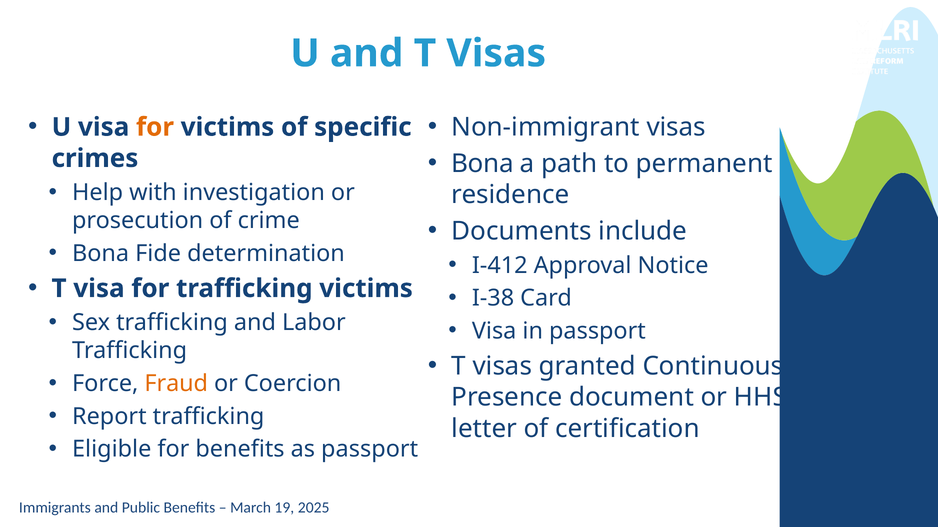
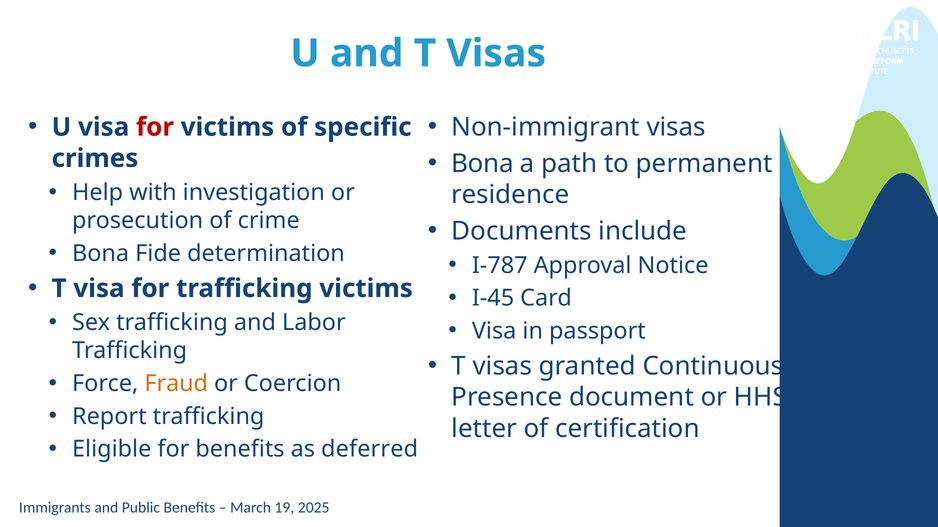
for colour: orange -> red (155, 127)
I-412: I-412 -> I-787 (500, 266)
I-38: I-38 -> I-45 (493, 299)
as passport: passport -> deferred (370, 450)
